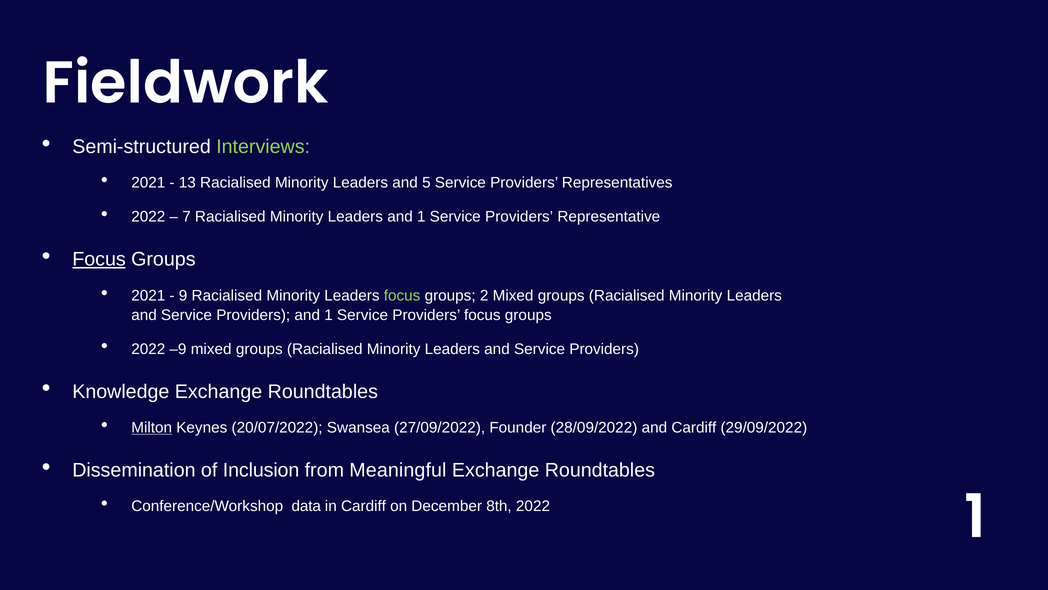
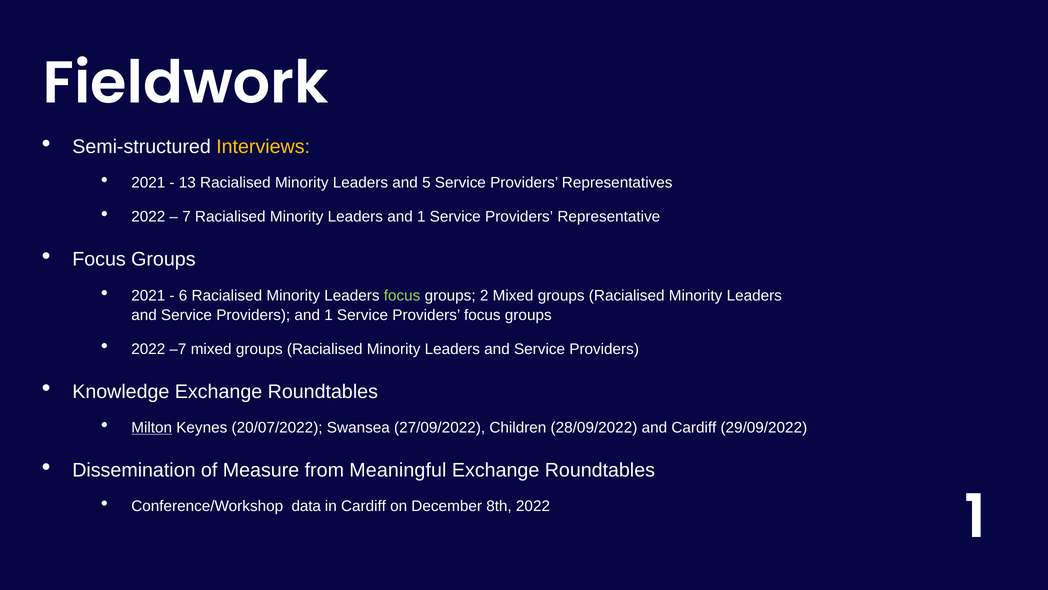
Interviews colour: light green -> yellow (263, 147)
Focus underline: present -> none (99, 259)
9: 9 -> 6 (183, 295)
–9: –9 -> –7 (178, 349)
Founder: Founder -> Children (518, 427)
Inclusion: Inclusion -> Measure (261, 470)
